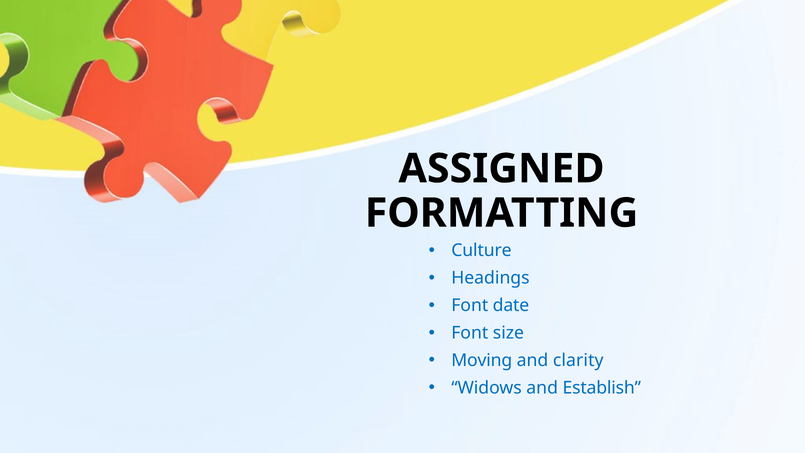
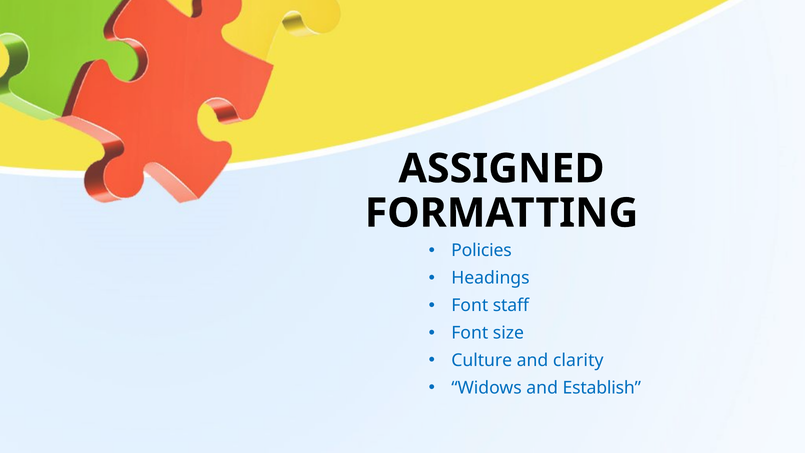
Culture: Culture -> Policies (481, 251)
date: date -> staff (511, 305)
Moving: Moving -> Culture (482, 360)
